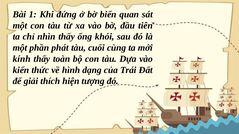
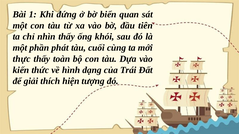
kính: kính -> thực (22, 59)
